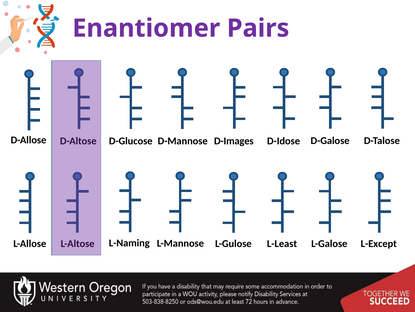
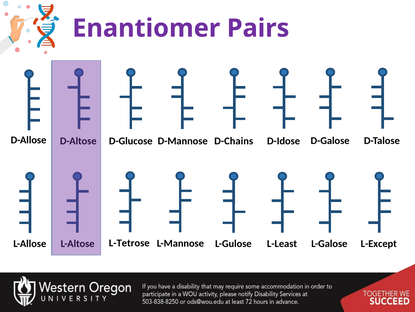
D-Images: D-Images -> D-Chains (234, 141)
L-Naming: L-Naming -> L-Tetrose (129, 243)
